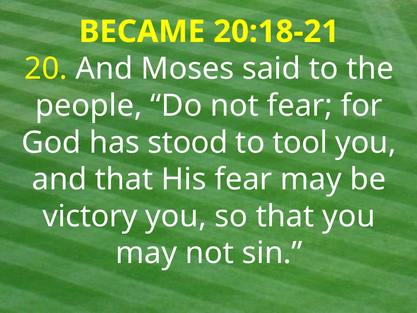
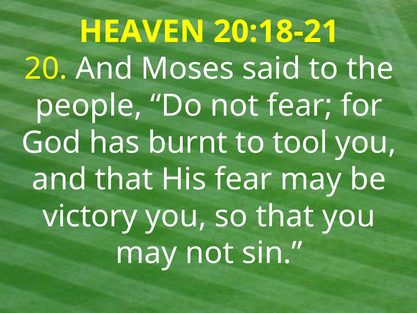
BECAME: BECAME -> HEAVEN (142, 32)
stood: stood -> burnt (188, 142)
